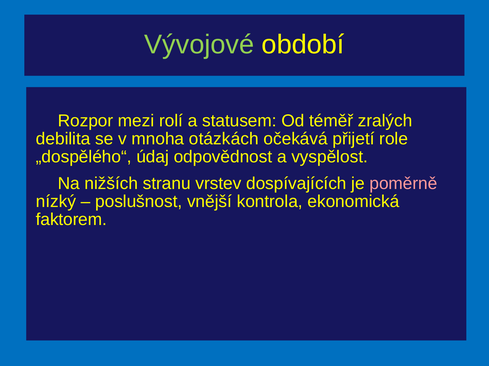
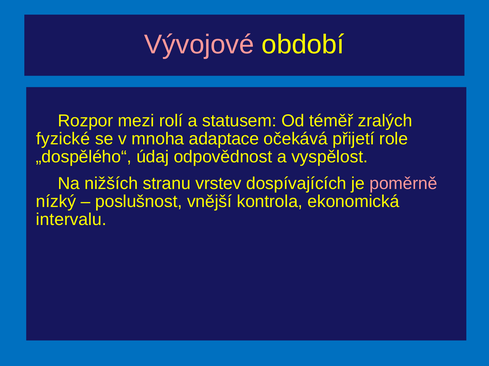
Vývojové colour: light green -> pink (199, 45)
debilita: debilita -> fyzické (63, 139)
otázkách: otázkách -> adaptace (224, 139)
faktorem: faktorem -> intervalu (71, 220)
